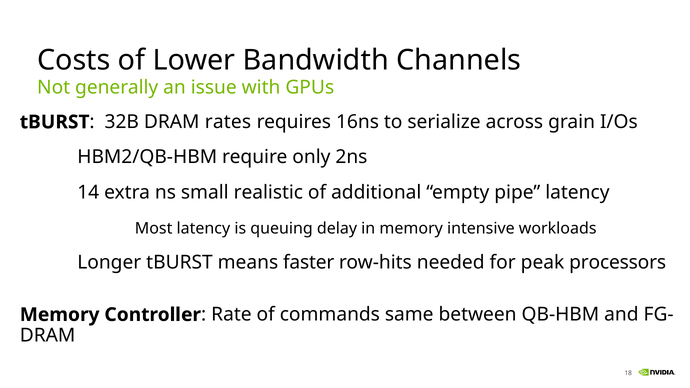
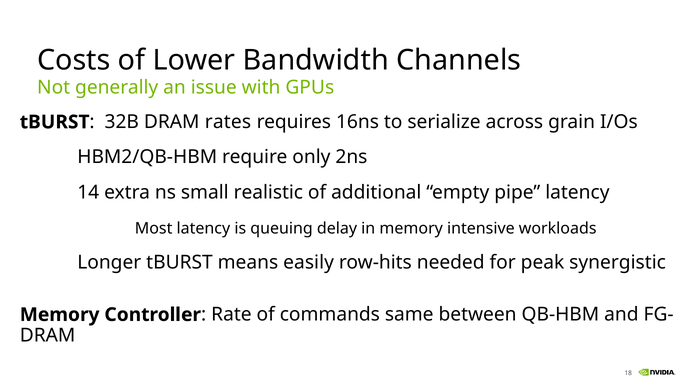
faster: faster -> easily (309, 262)
processors: processors -> synergistic (618, 262)
